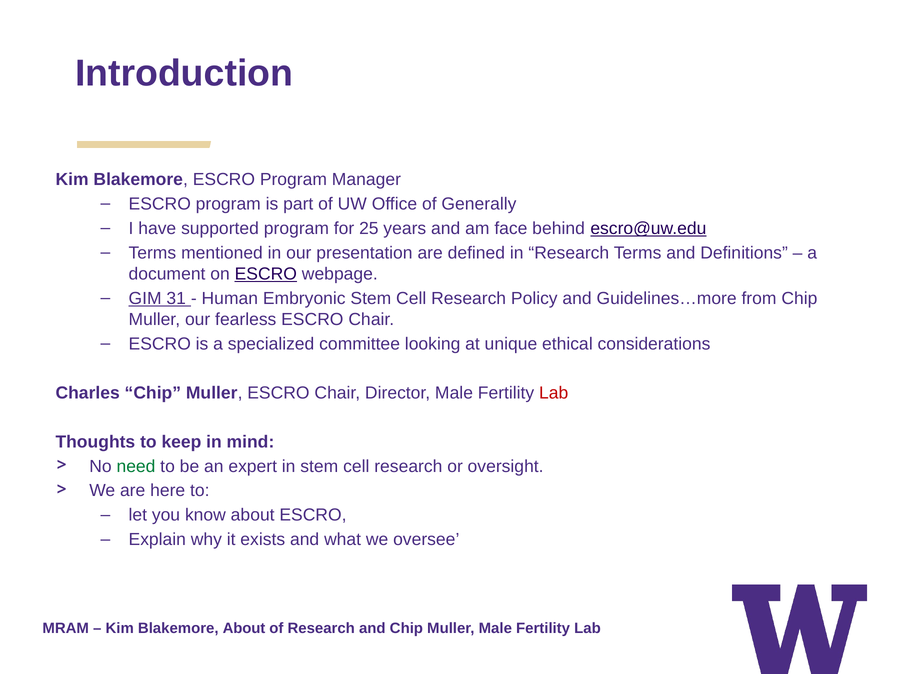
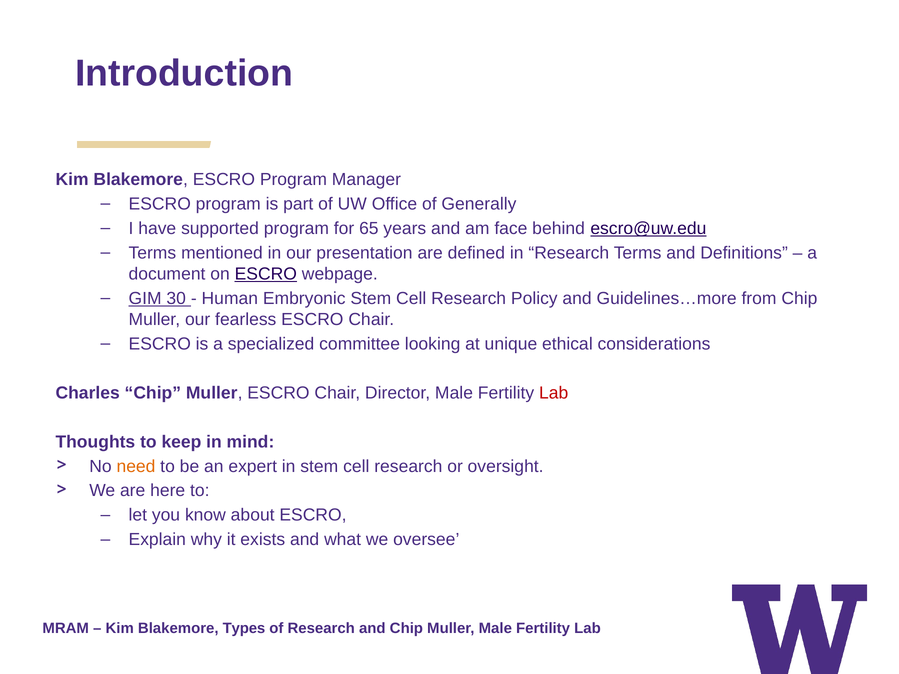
25: 25 -> 65 (369, 229)
31: 31 -> 30 (176, 298)
need colour: green -> orange (136, 466)
Blakemore About: About -> Types (244, 629)
